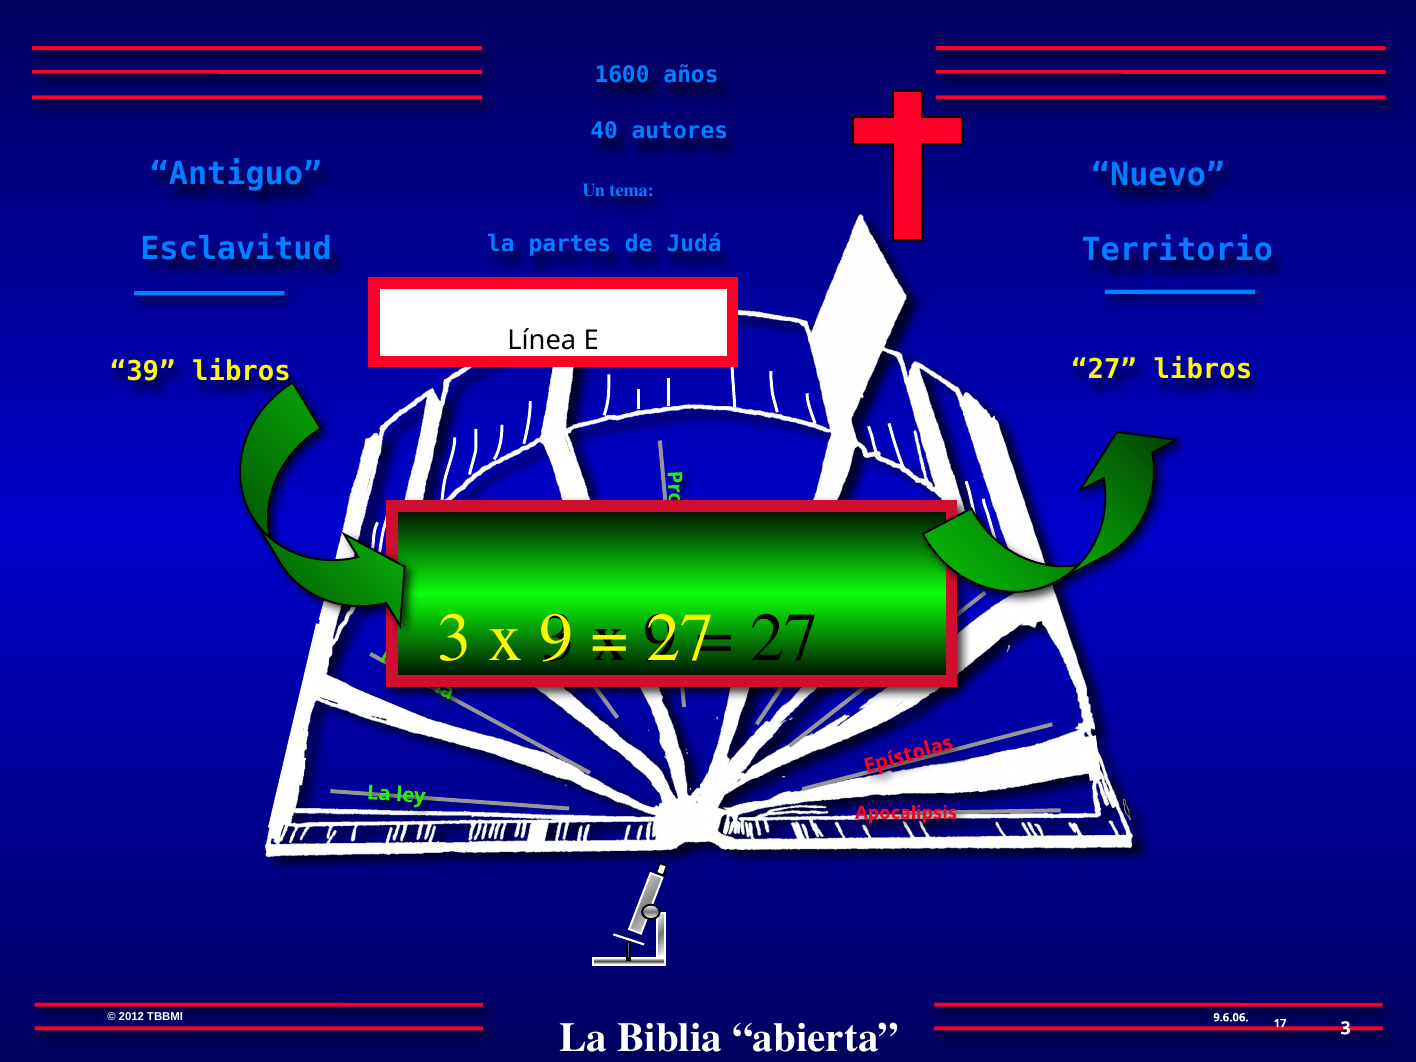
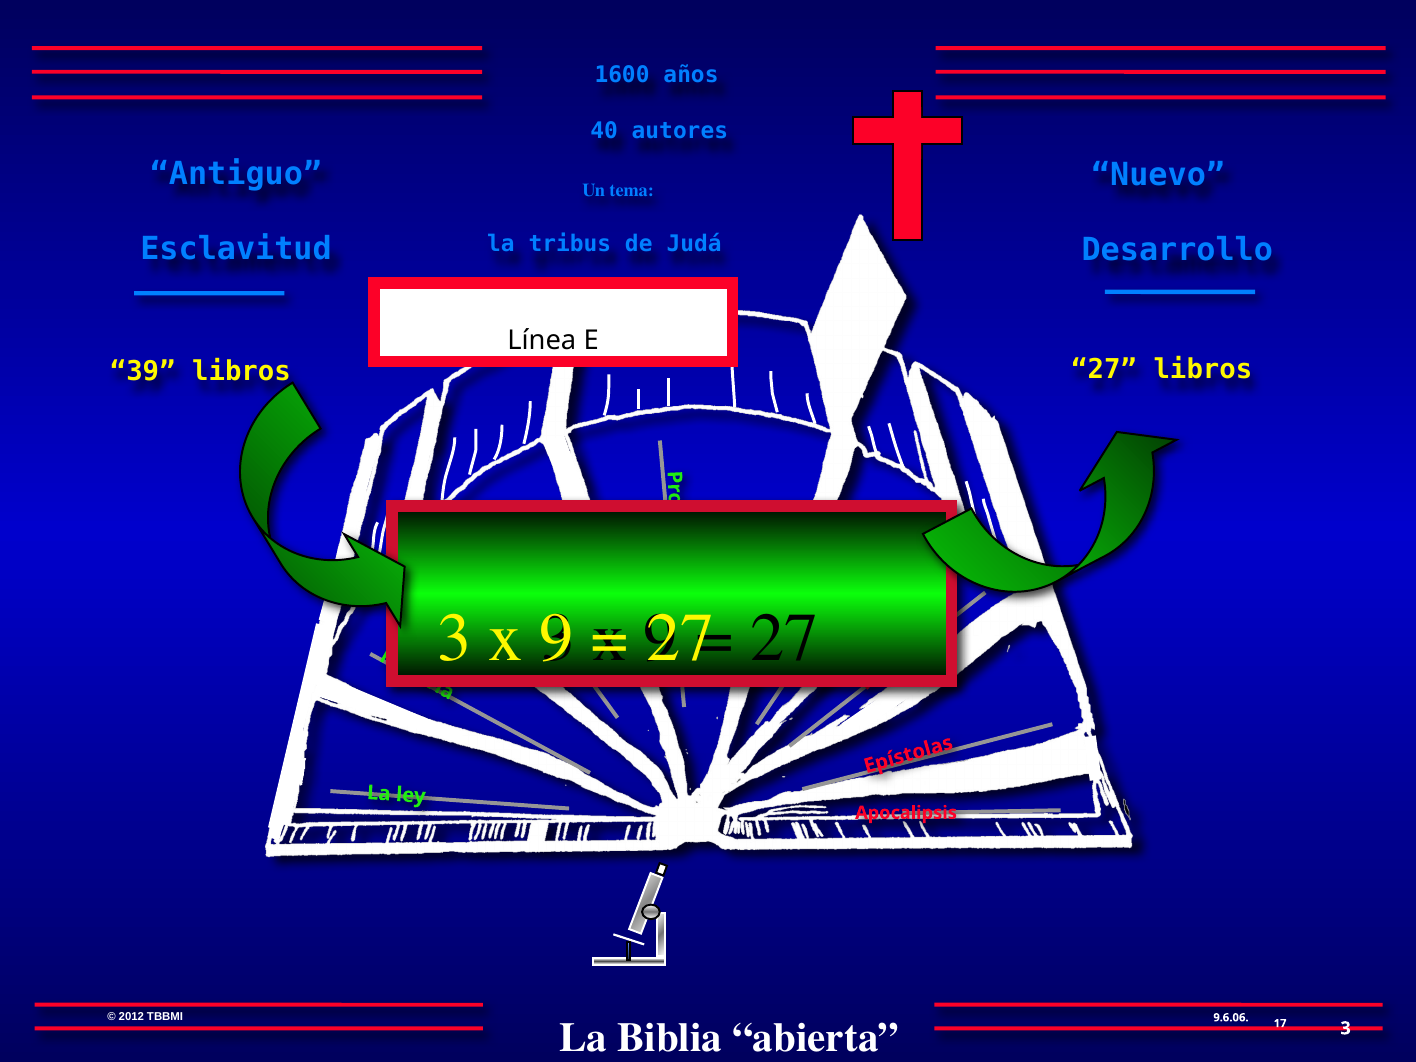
partes: partes -> tribus (570, 244)
Territorio: Territorio -> Desarrollo (1177, 250)
